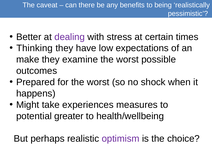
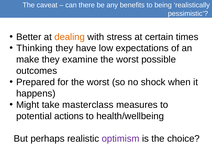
dealing colour: purple -> orange (70, 37)
experiences: experiences -> masterclass (88, 105)
greater: greater -> actions (69, 116)
